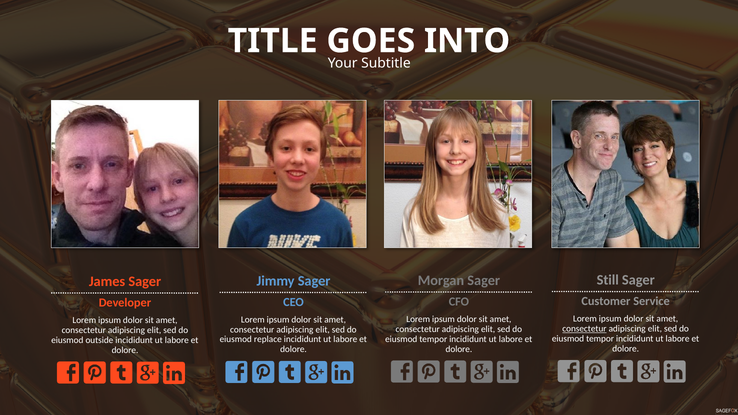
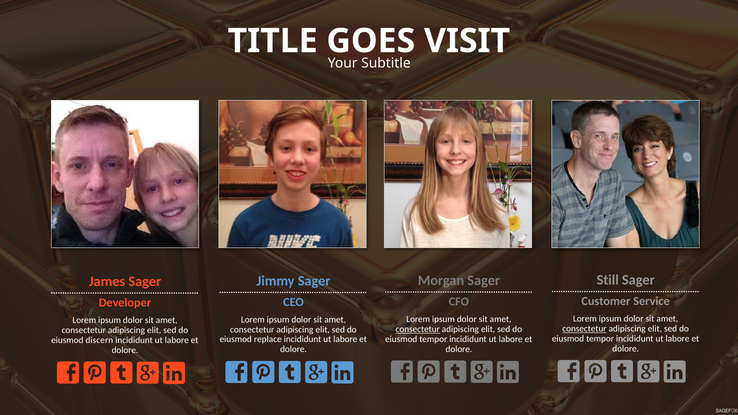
INTO: INTO -> VISIT (467, 41)
consectetur underline: none -> present (418, 329)
outside: outside -> discern (99, 340)
